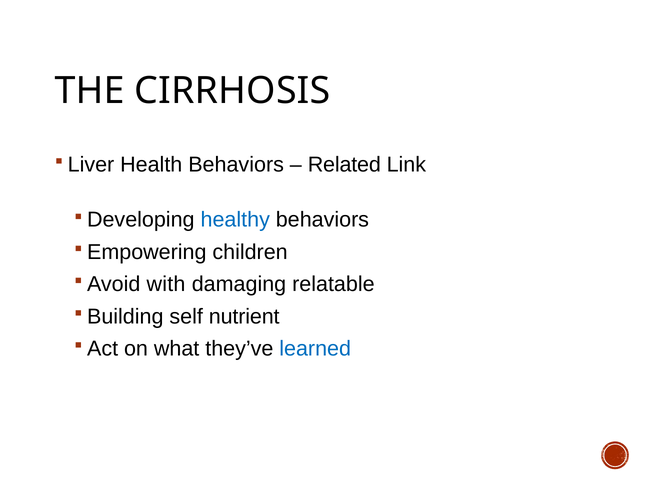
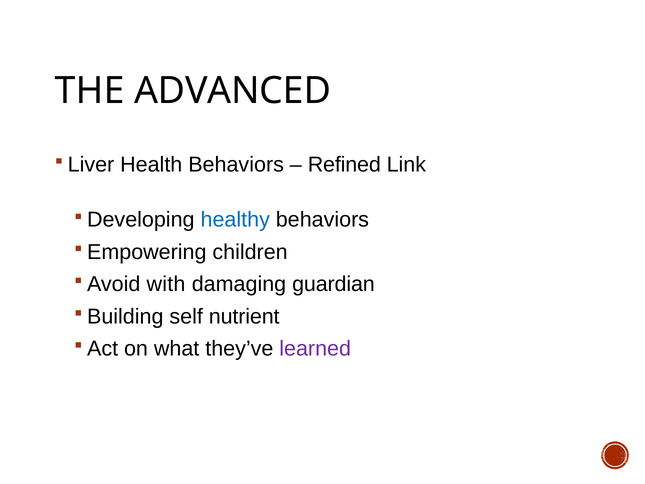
CIRRHOSIS: CIRRHOSIS -> ADVANCED (233, 91)
Related: Related -> Refined (344, 164)
relatable: relatable -> guardian (333, 284)
learned colour: blue -> purple (315, 348)
